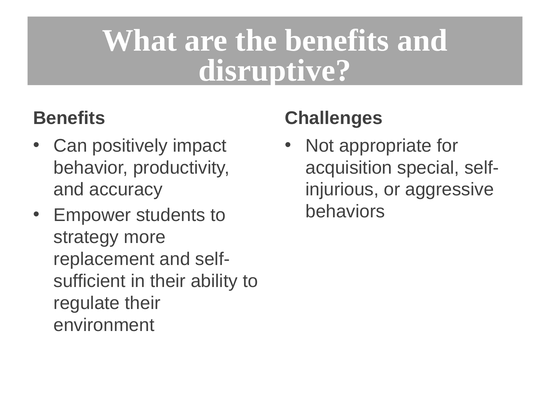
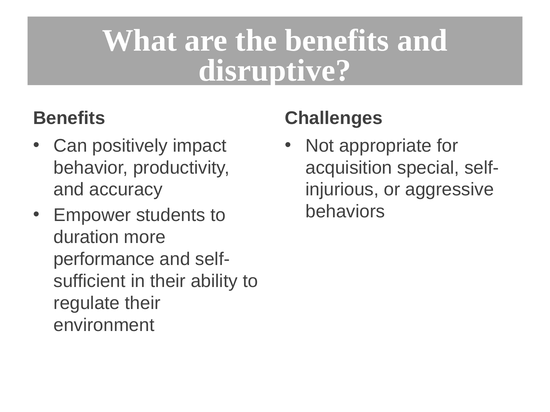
strategy: strategy -> duration (86, 238)
replacement: replacement -> performance (104, 260)
